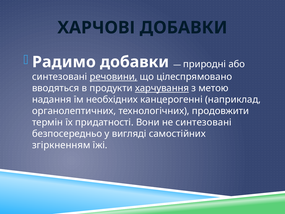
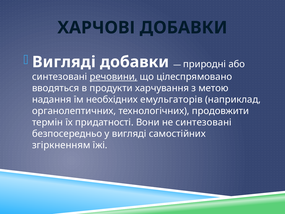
Радимо: Радимо -> Вигляді (64, 62)
харчування underline: present -> none (162, 88)
канцерогенні: канцерогенні -> емульгаторів (171, 99)
